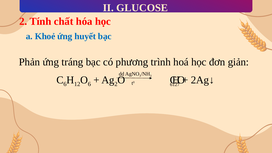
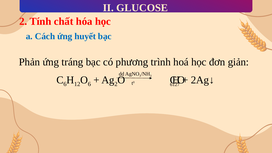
Khoẻ: Khoẻ -> Cách (45, 36)
